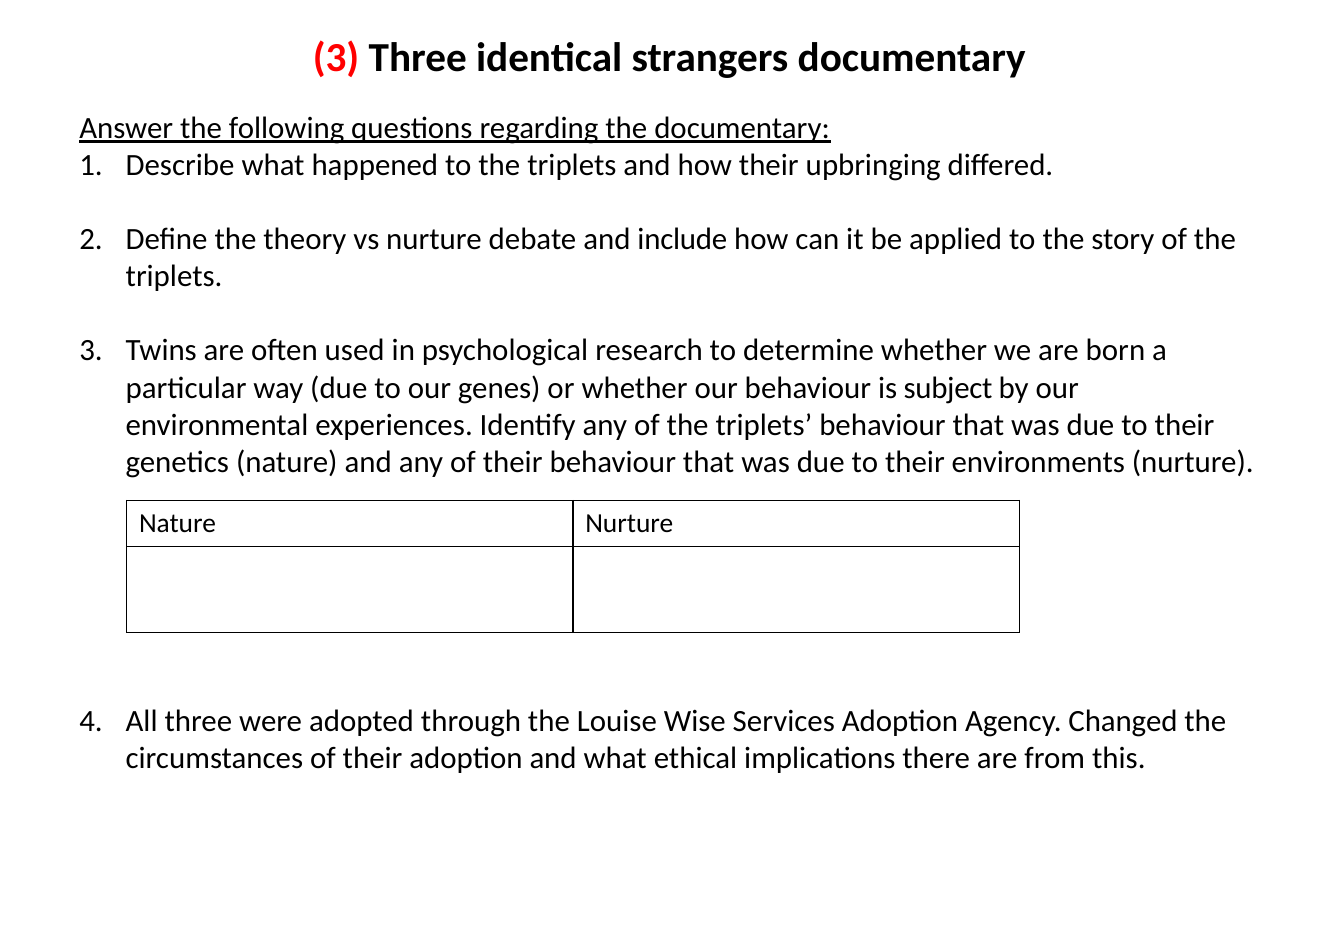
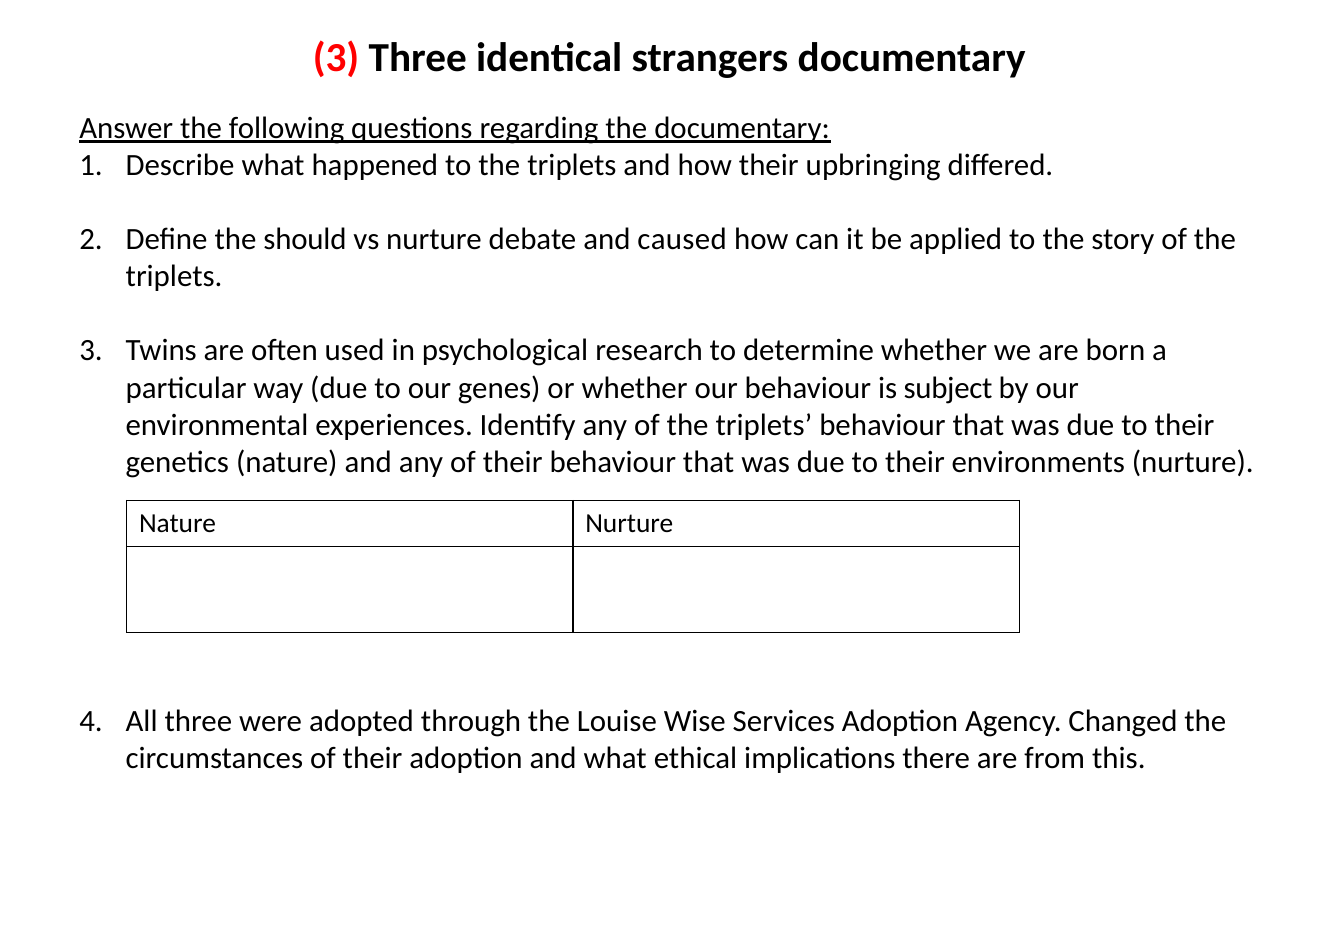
theory: theory -> should (305, 239)
include: include -> caused (682, 239)
